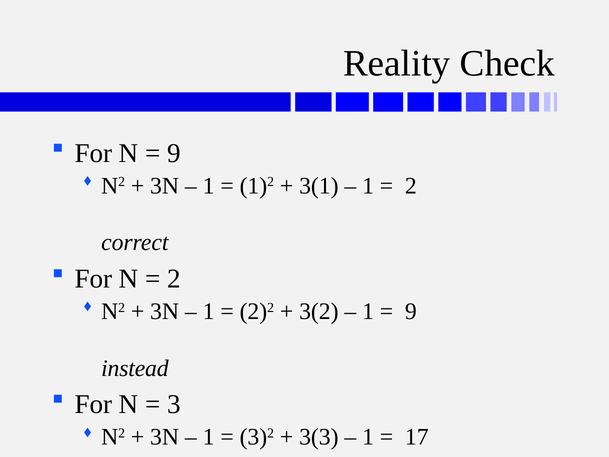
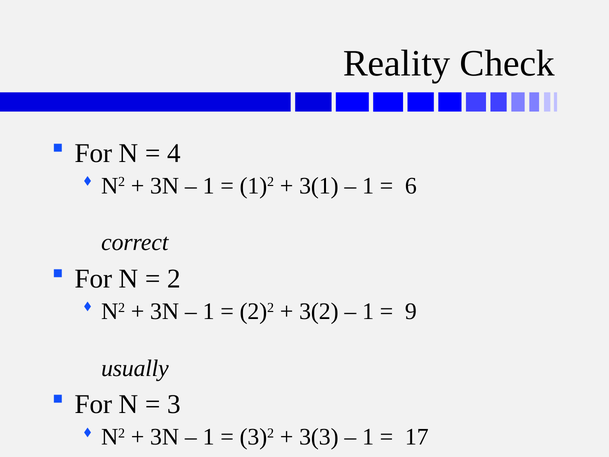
9: 9 -> 4 (174, 153)
2: 2 -> 6 (411, 186)
instead: instead -> usually (135, 368)
